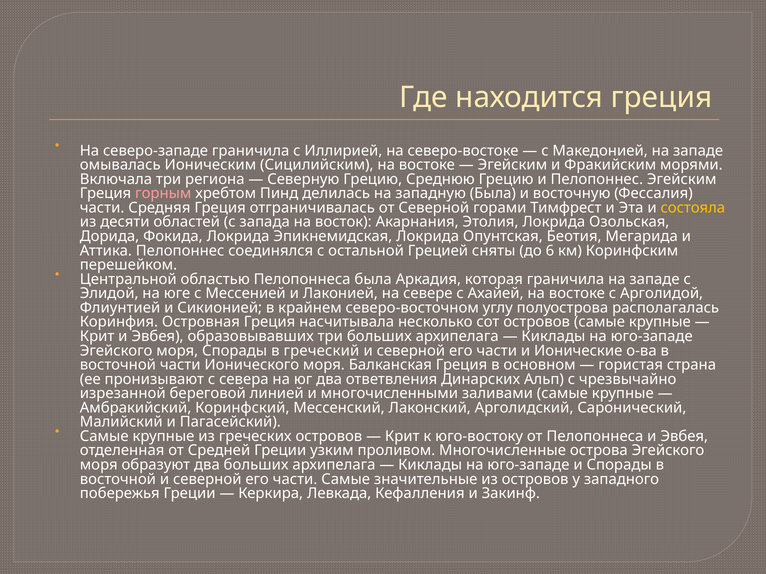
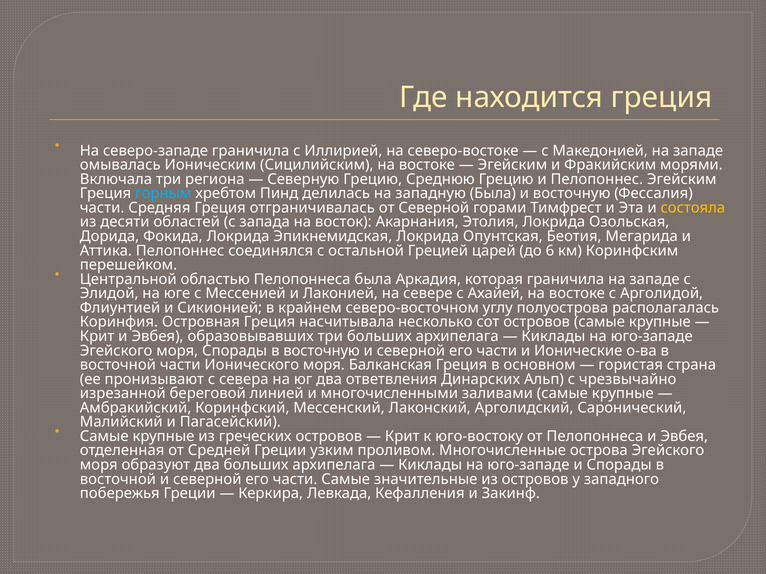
горным colour: pink -> light blue (163, 194)
сняты: сняты -> царей (494, 251)
в греческий: греческий -> восточную (322, 351)
